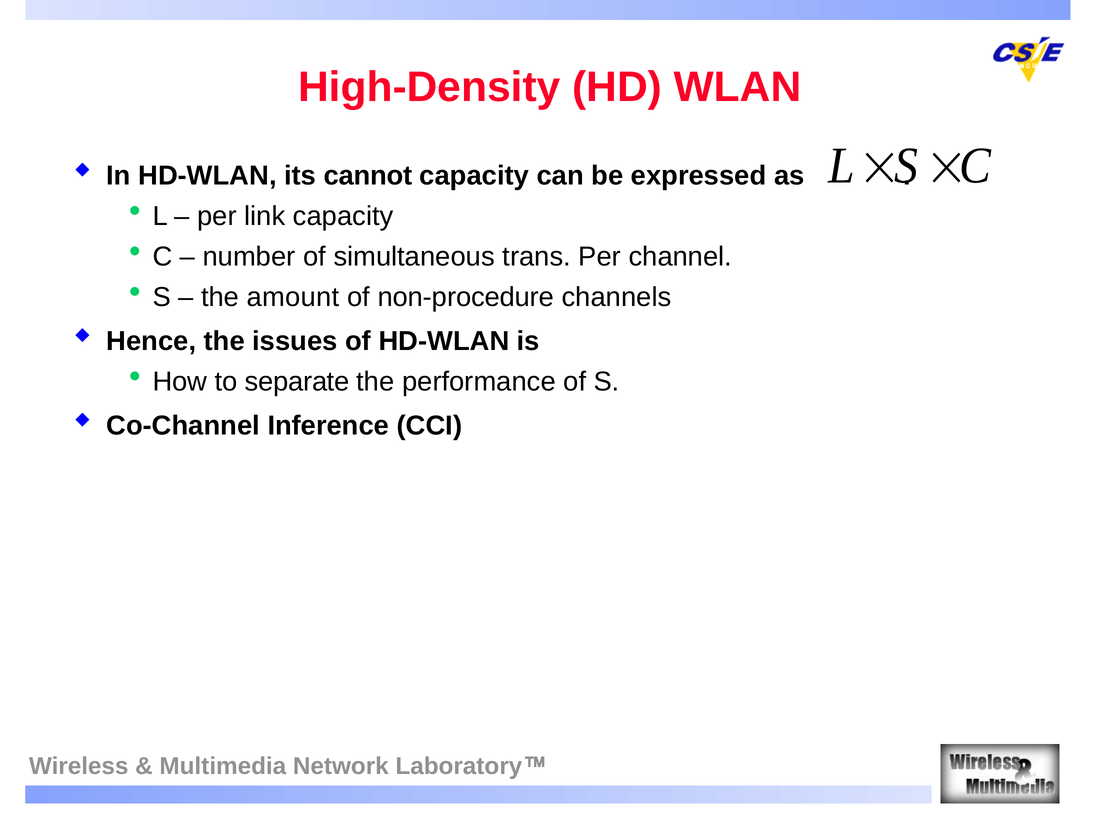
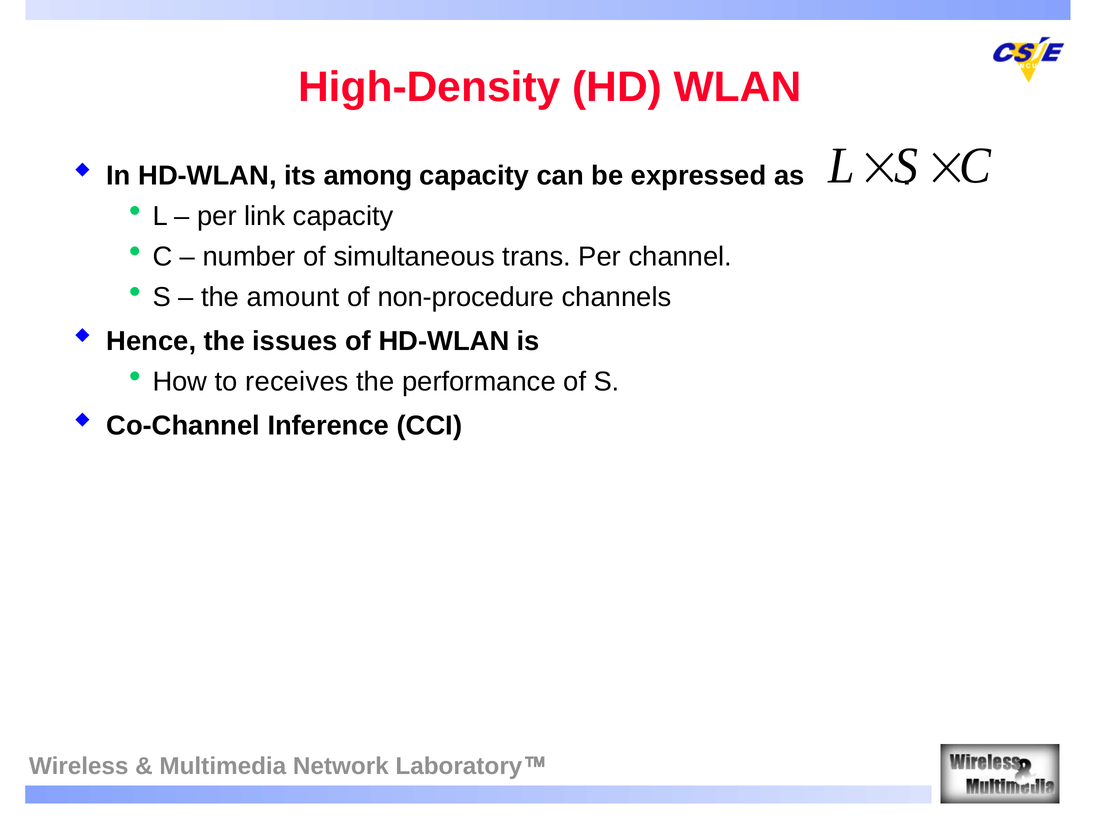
cannot: cannot -> among (368, 176)
separate: separate -> receives (297, 382)
